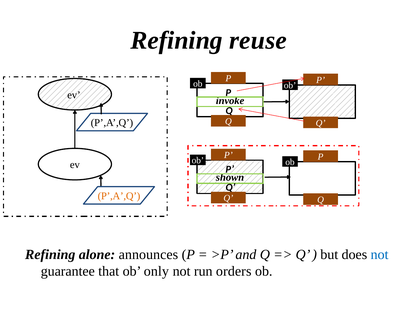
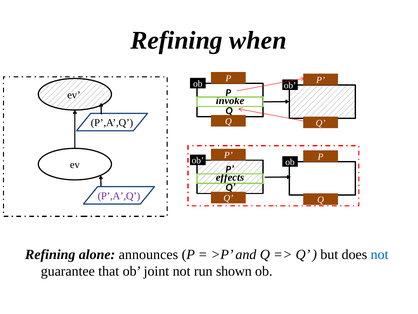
reuse: reuse -> when (258, 40)
shown: shown -> effects (230, 177)
P’,A’,Q colour: orange -> purple (119, 196)
only: only -> joint (156, 271)
orders: orders -> shown (234, 271)
